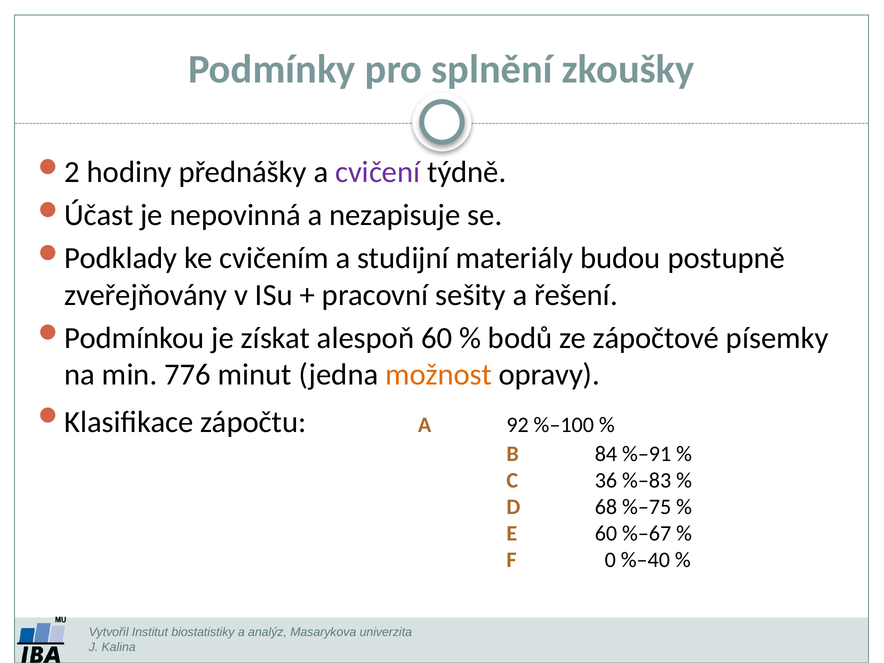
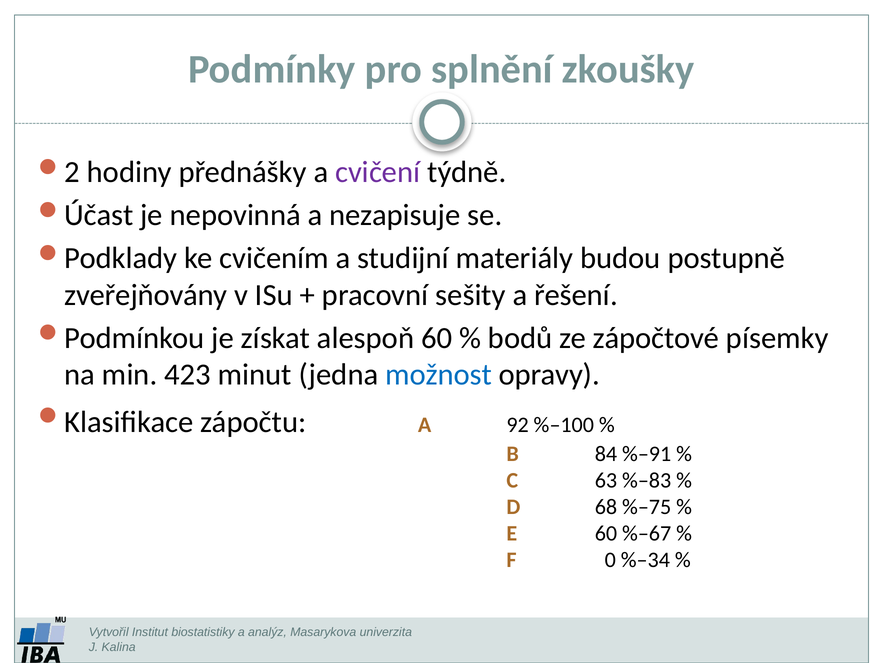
776: 776 -> 423 (188, 375)
možnost colour: orange -> blue (439, 375)
36: 36 -> 63 (606, 481)
%–40: %–40 -> %–34 (645, 560)
